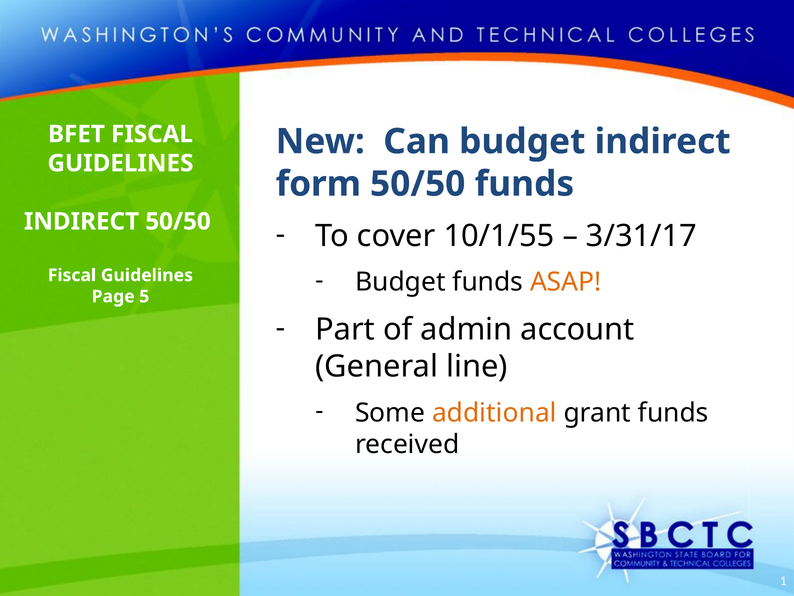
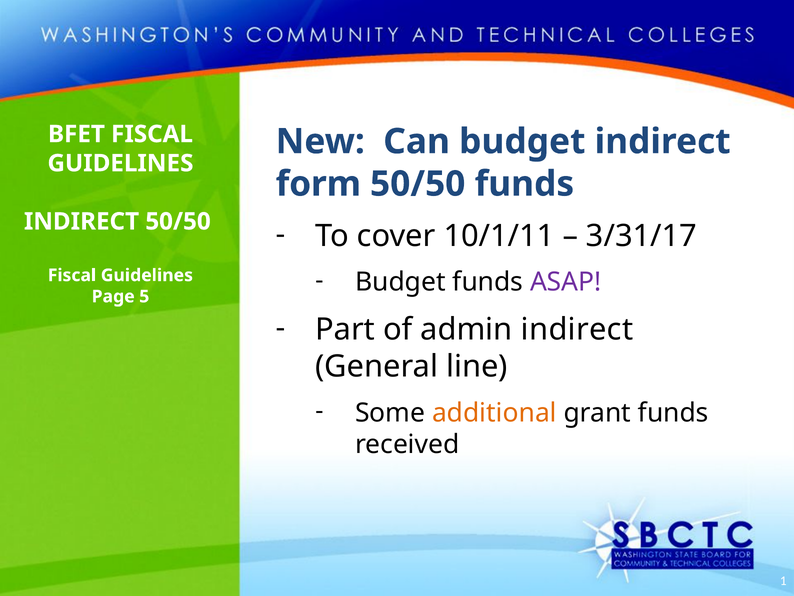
10/1/55: 10/1/55 -> 10/1/11 (499, 236)
ASAP colour: orange -> purple (566, 282)
admin account: account -> indirect (577, 329)
